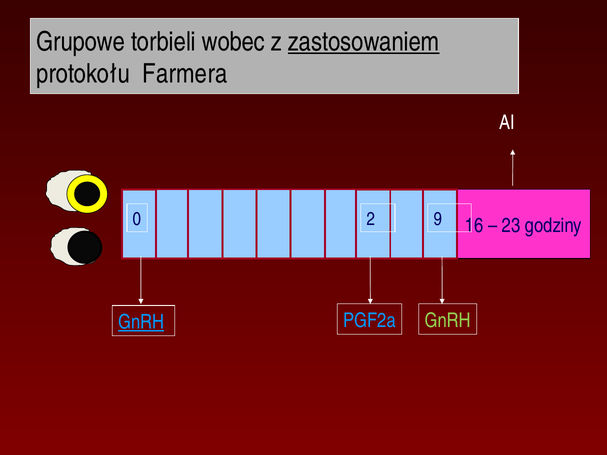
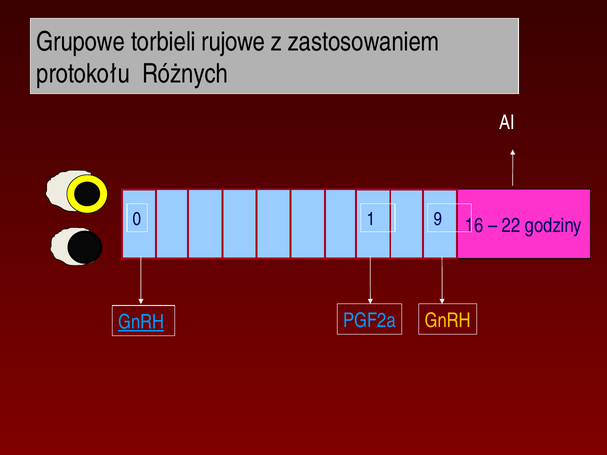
wobec: wobec -> rujowe (233, 42)
zastosowaniem underline: present -> none (364, 42)
Farmera: Farmera -> Różnych (185, 74)
2: 2 -> 1 (371, 219)
23: 23 -> 22 (511, 226)
GnRH colour: light green -> yellow (448, 321)
